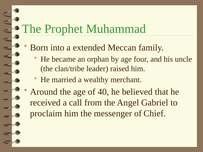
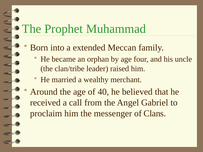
Chief: Chief -> Clans (155, 114)
